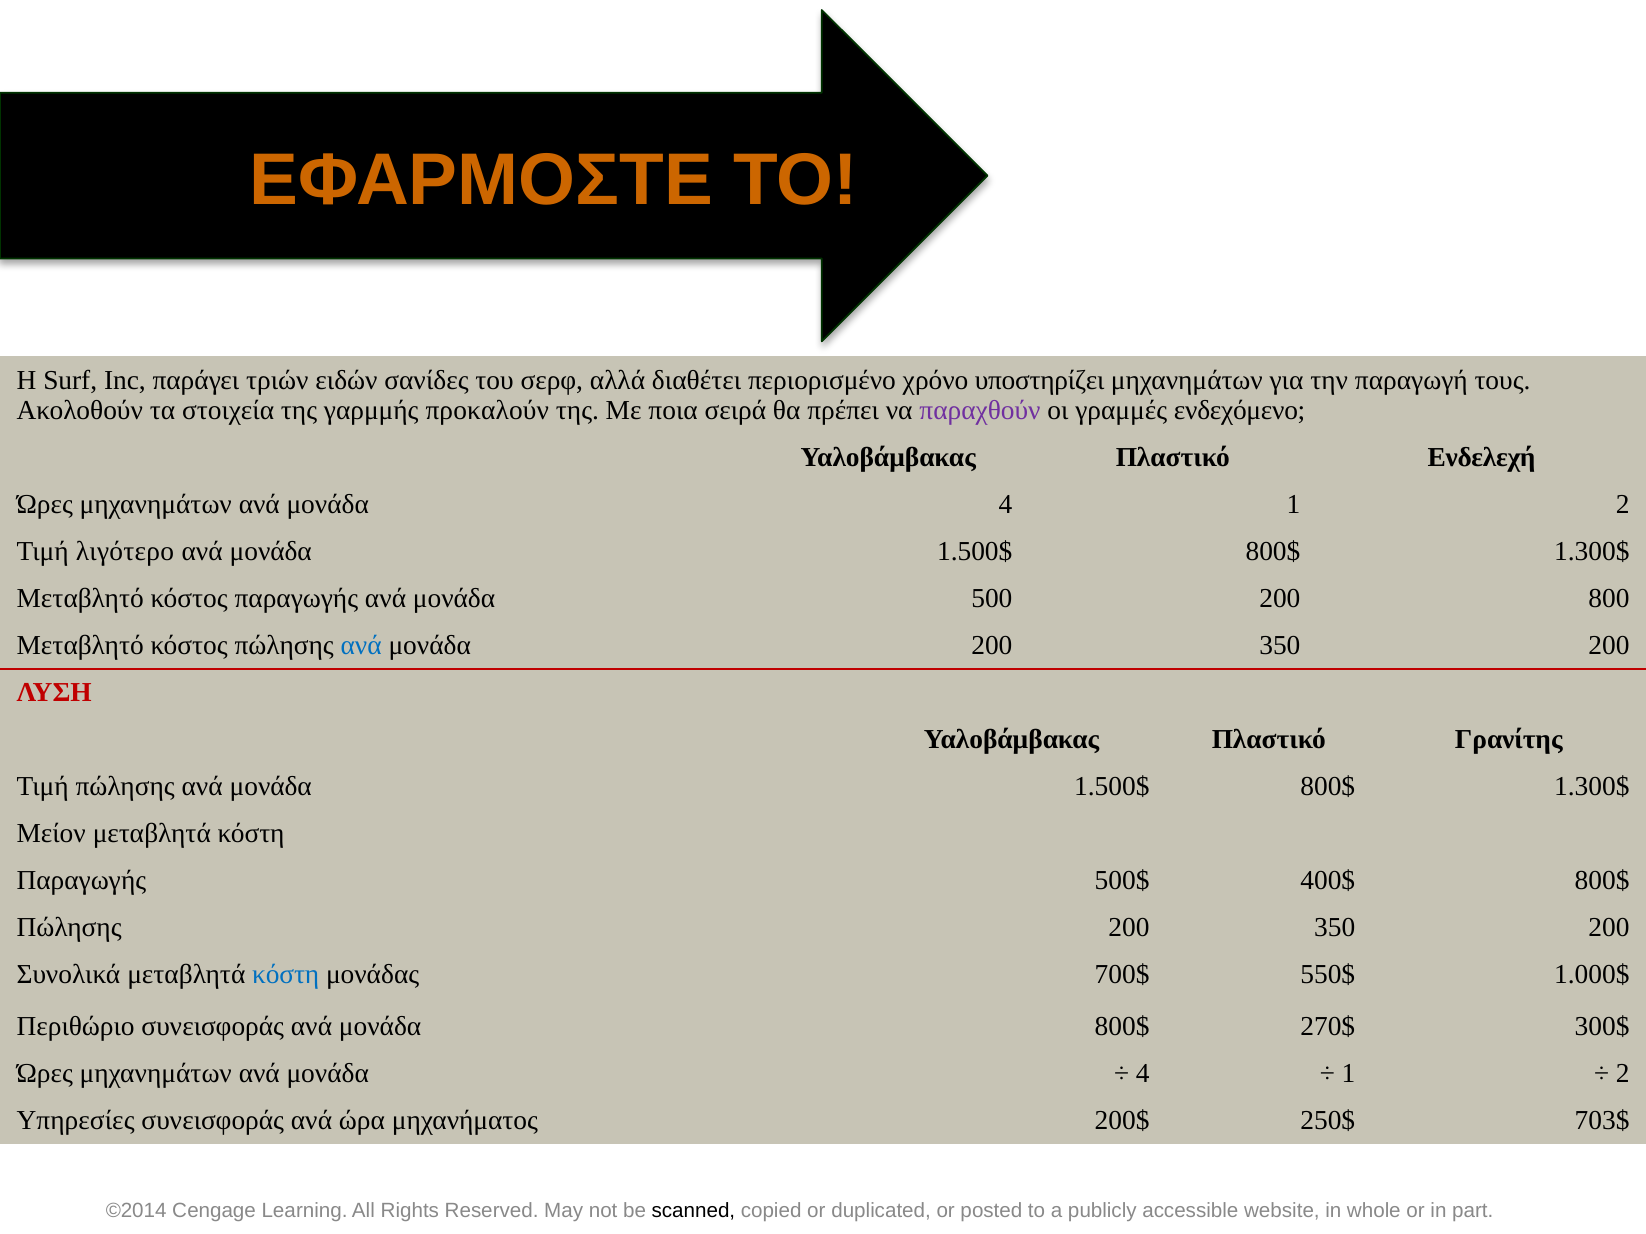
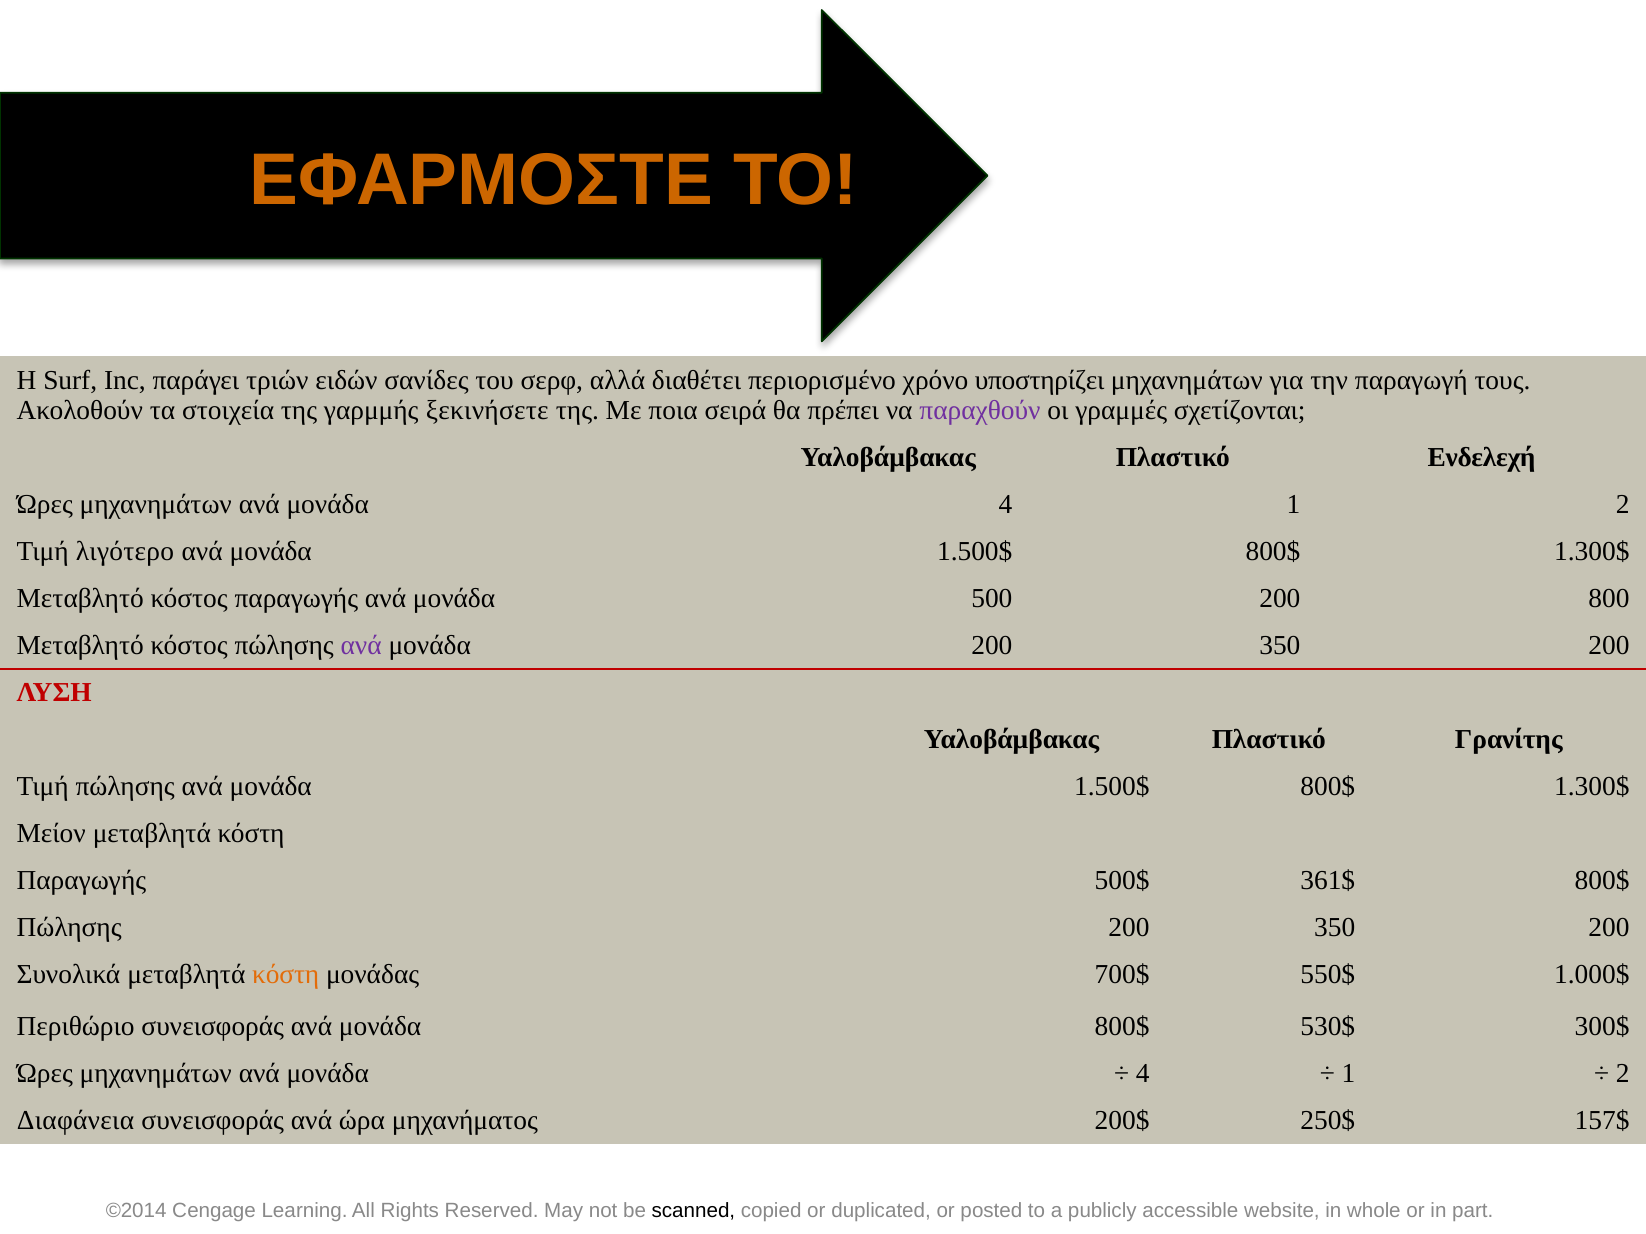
προκαλούν: προκαλούν -> ξεκινήσετε (487, 411)
ενδεχόμενο: ενδεχόμενο -> σχετίζονται (1240, 411)
ανά colour: blue -> purple (361, 646)
400$: 400$ -> 361$ (1328, 881)
κόστη colour: blue -> orange (286, 974)
270$: 270$ -> 530$ (1328, 1027)
Υπηρεσίες: Υπηρεσίες -> Διαφάνεια (76, 1121)
703$: 703$ -> 157$ (1602, 1121)
